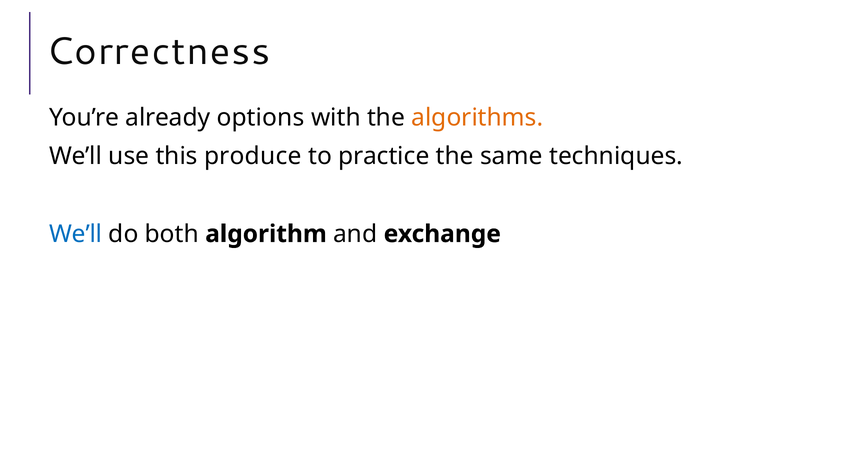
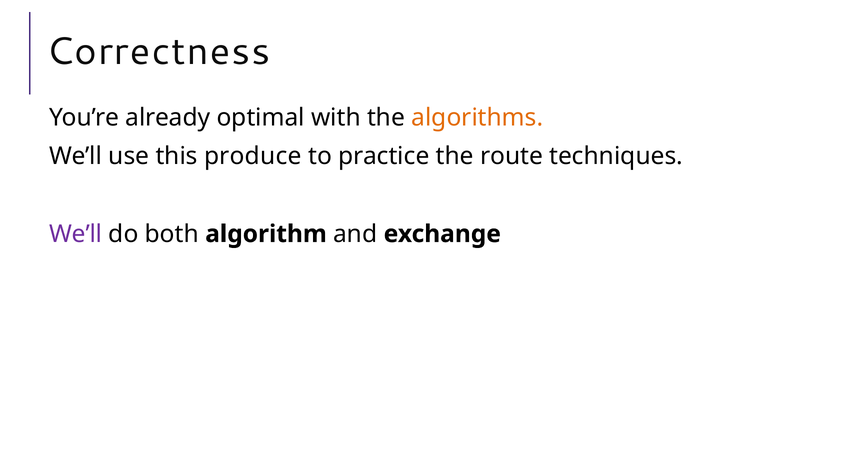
options: options -> optimal (261, 118)
same: same -> route (512, 156)
We’ll colour: blue -> purple (76, 234)
